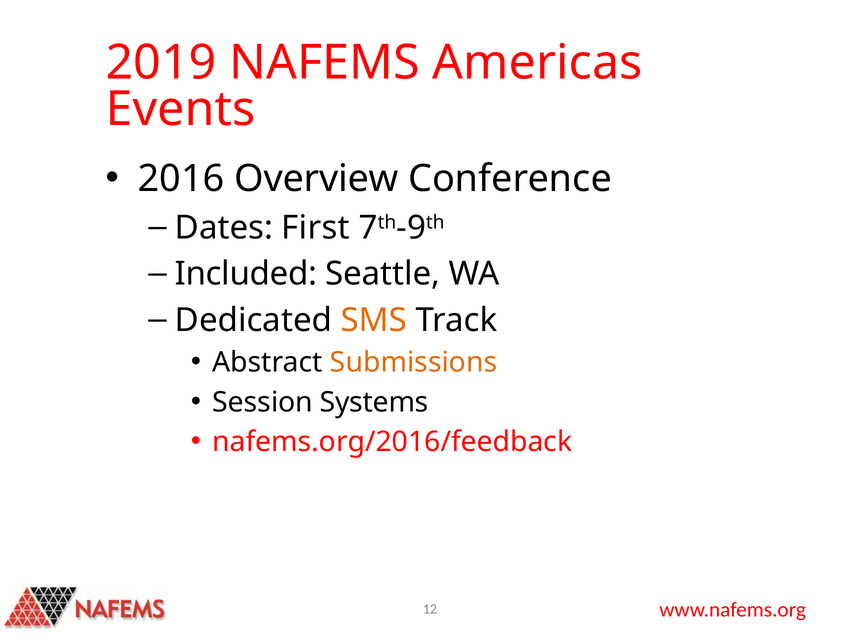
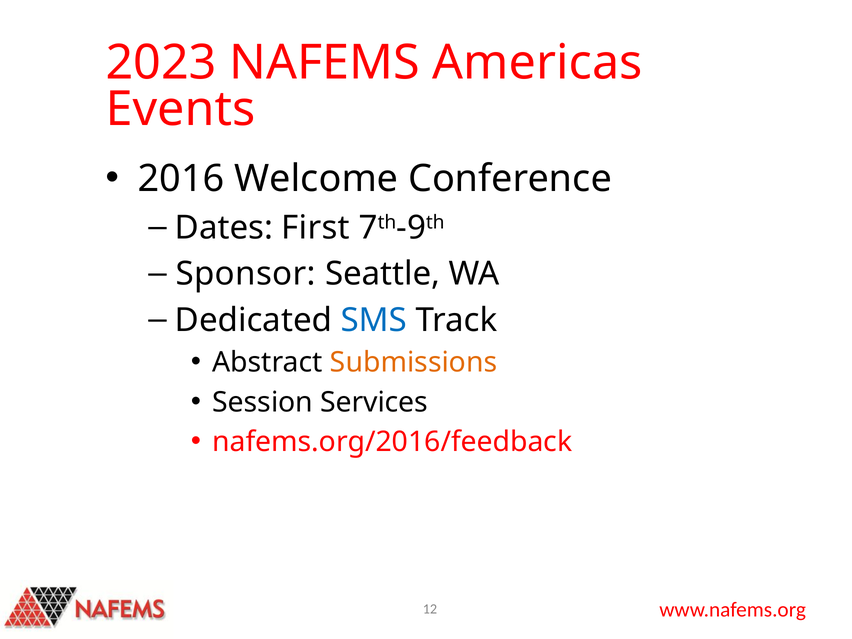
2019: 2019 -> 2023 (161, 63)
Overview: Overview -> Welcome (316, 179)
Included: Included -> Sponsor (246, 274)
SMS colour: orange -> blue (374, 320)
Systems: Systems -> Services (374, 402)
